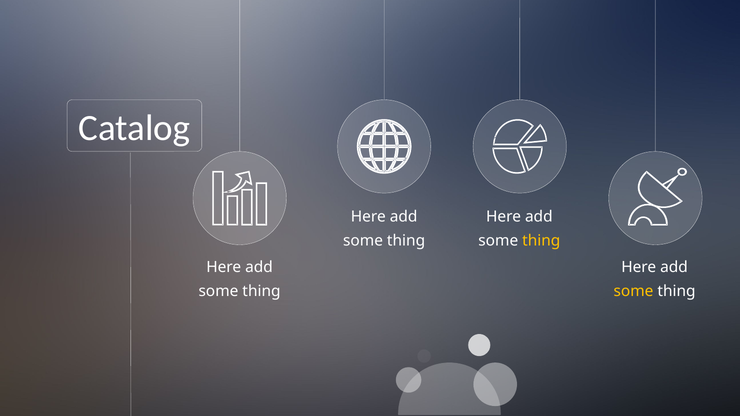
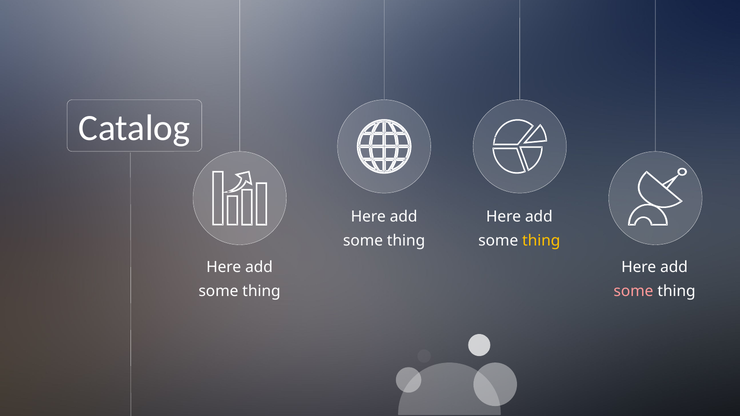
some colour: yellow -> pink (633, 292)
